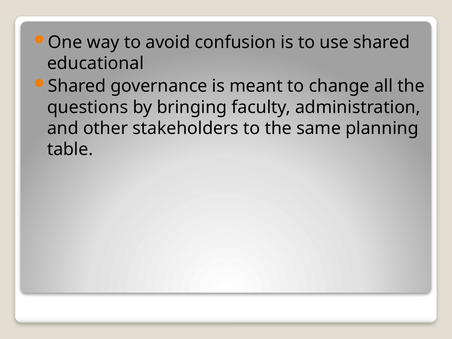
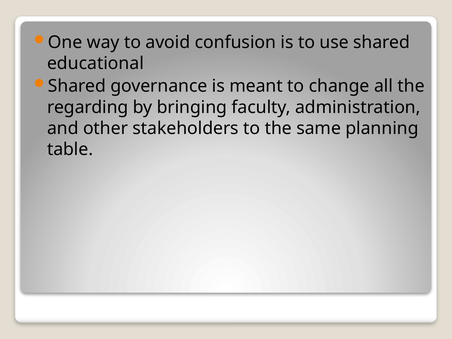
questions: questions -> regarding (88, 107)
